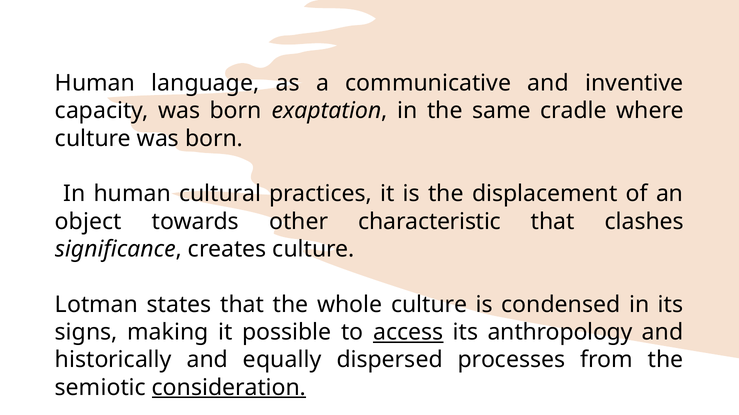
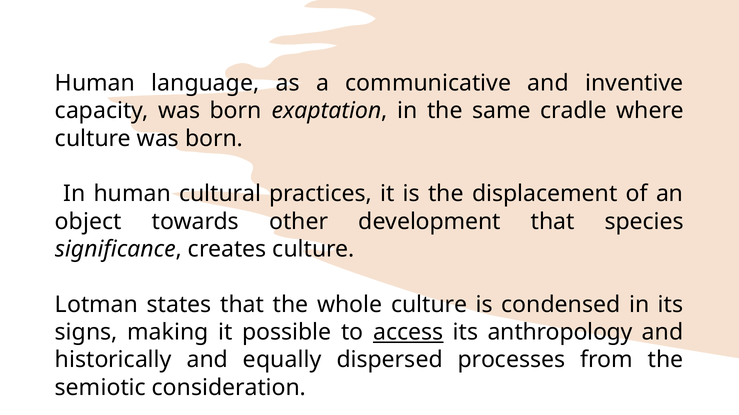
characteristic: characteristic -> development (430, 222)
clashes: clashes -> species (644, 222)
consideration underline: present -> none (229, 388)
